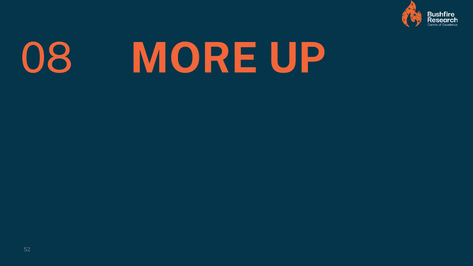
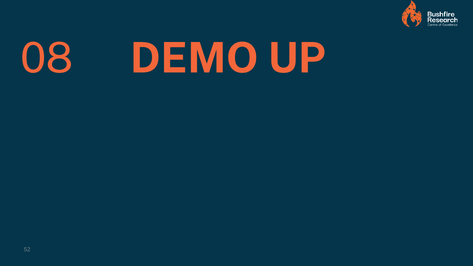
MORE: MORE -> DEMO (194, 59)
